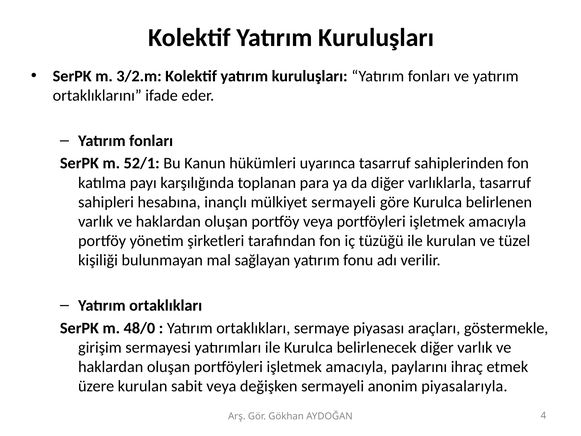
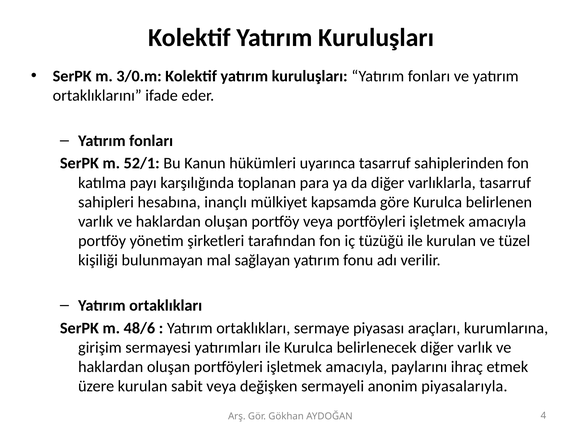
3/2.m: 3/2.m -> 3/0.m (139, 76)
mülkiyet sermayeli: sermayeli -> kapsamda (344, 202)
48/0: 48/0 -> 48/6 (139, 328)
göstermekle: göstermekle -> kurumlarına (506, 328)
